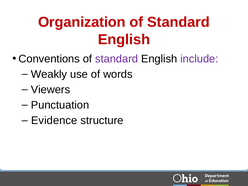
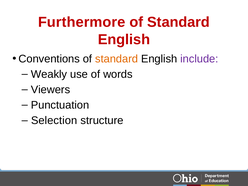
Organization: Organization -> Furthermore (82, 22)
standard colour: purple -> orange (117, 59)
Evidence: Evidence -> Selection (54, 121)
